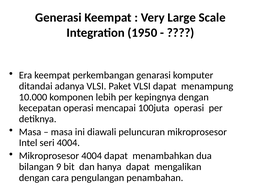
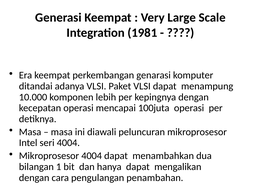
1950: 1950 -> 1981 (142, 33)
9: 9 -> 1 (59, 167)
